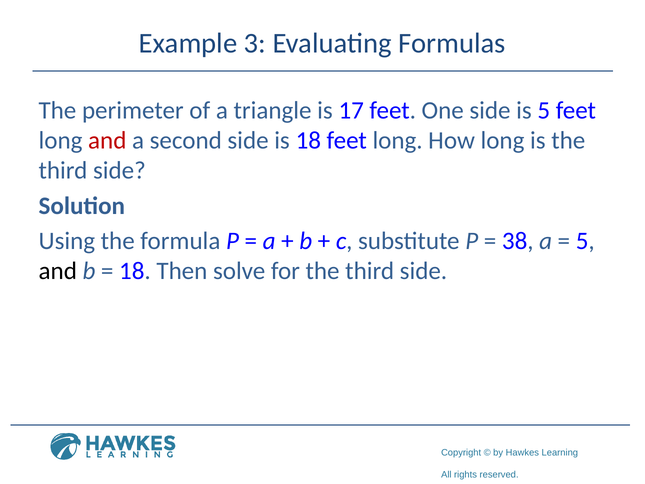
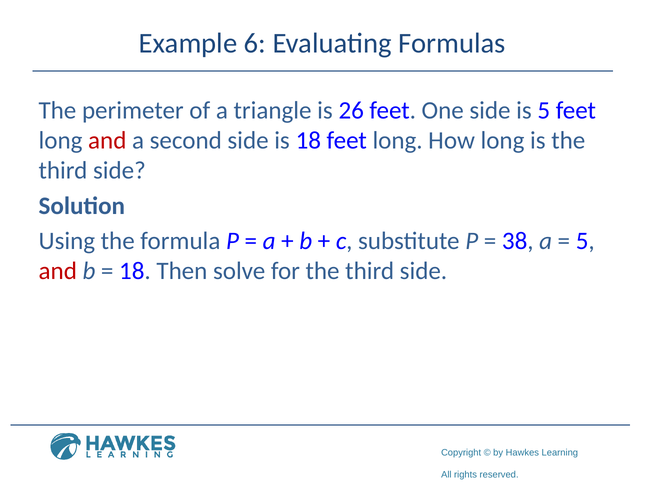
3: 3 -> 6 (255, 43)
17: 17 -> 26 (351, 110)
and colour: black -> red (58, 271)
